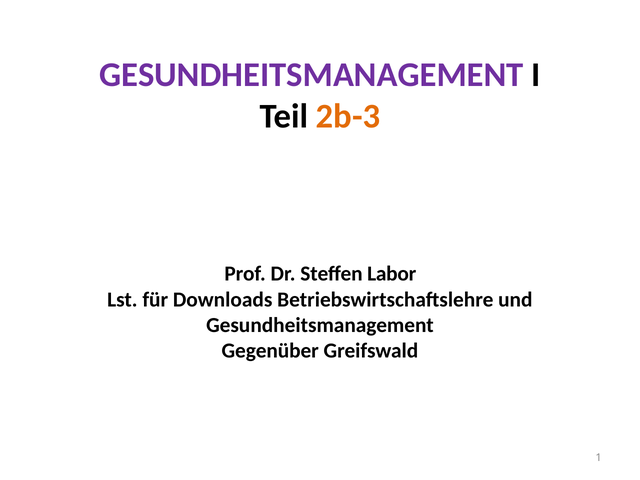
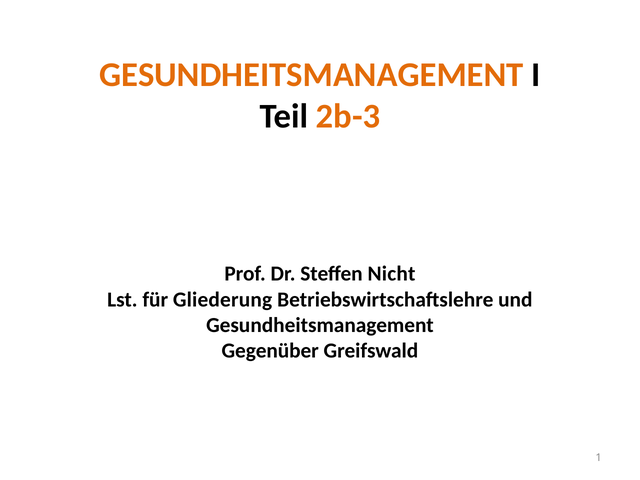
GESUNDHEITSMANAGEMENT colour: purple -> orange (311, 75)
Labor: Labor -> Nicht (392, 274)
Downloads: Downloads -> Gliederung (223, 300)
